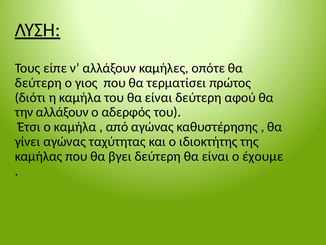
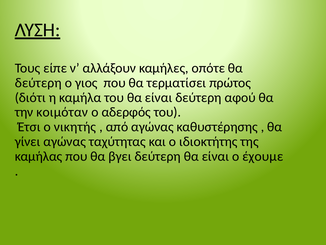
την αλλάξουν: αλλάξουν -> κοιμόταν (62, 112)
ο καμήλα: καμήλα -> νικητής (75, 127)
